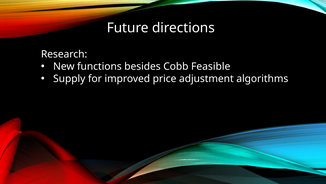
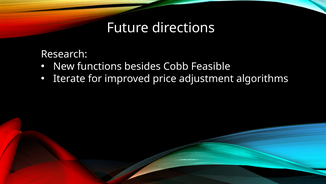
Supply: Supply -> Iterate (69, 79)
